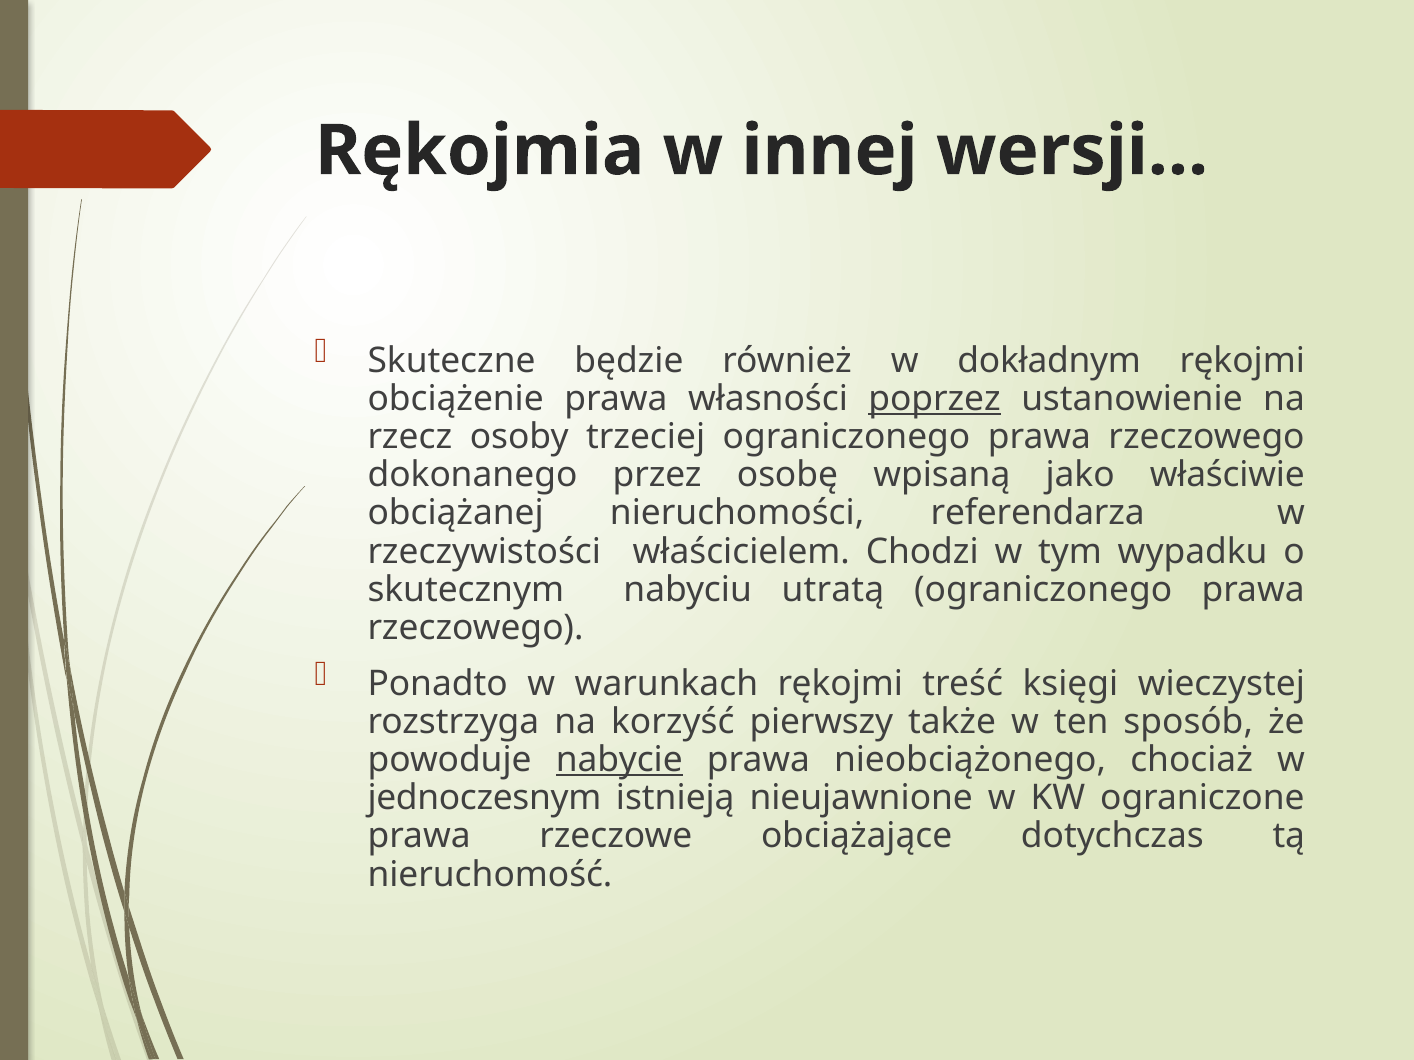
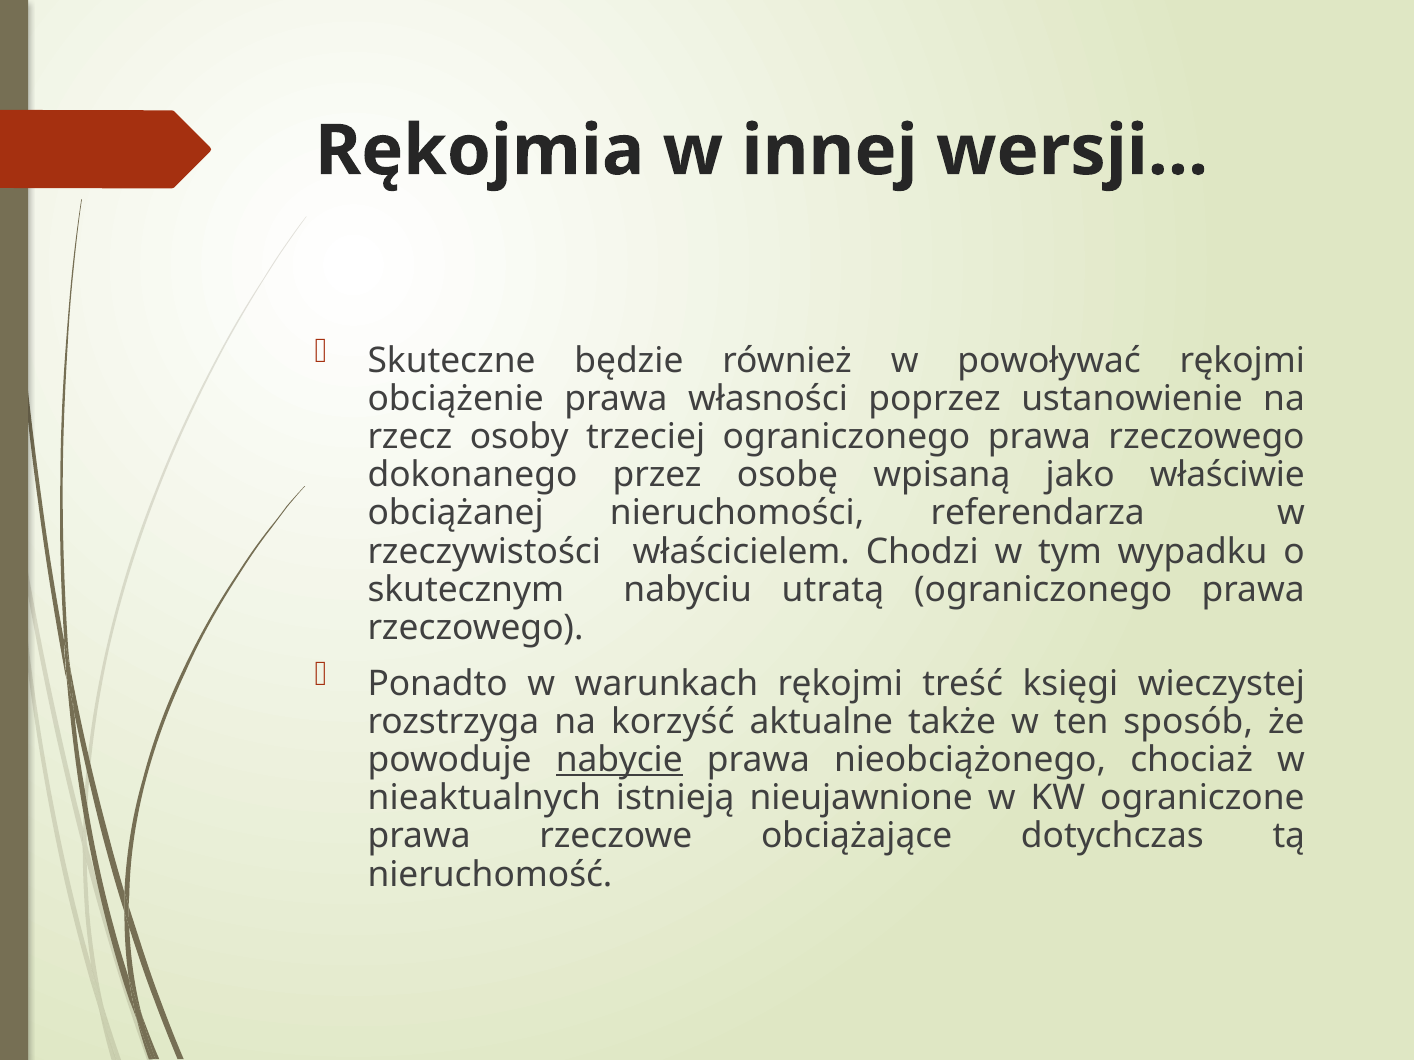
dokładnym: dokładnym -> powoływać (1049, 361)
poprzez underline: present -> none (935, 399)
pierwszy: pierwszy -> aktualne (821, 722)
jednoczesnym: jednoczesnym -> nieaktualnych (484, 798)
